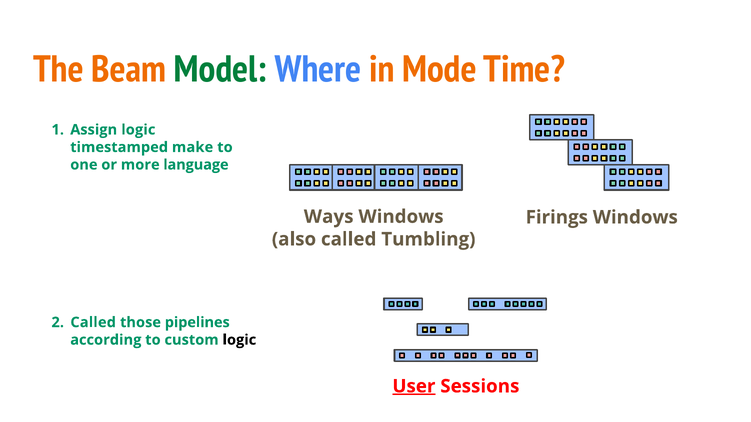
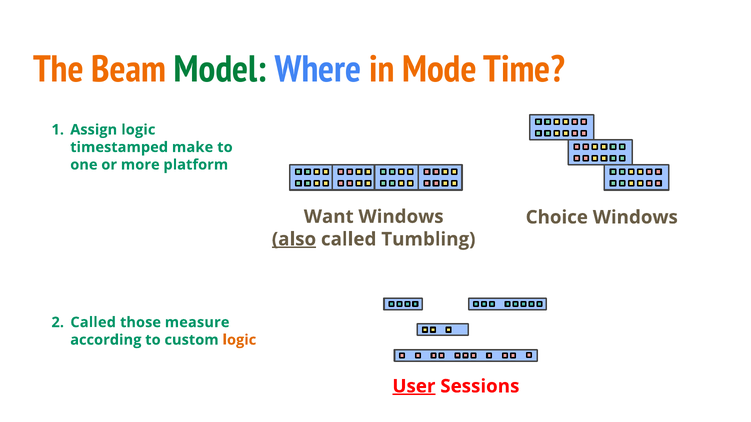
language: language -> platform (196, 165)
Ways: Ways -> Want (329, 217)
Firings: Firings -> Choice (557, 218)
also underline: none -> present (294, 239)
pipelines: pipelines -> measure (197, 323)
logic colour: black -> orange (239, 340)
